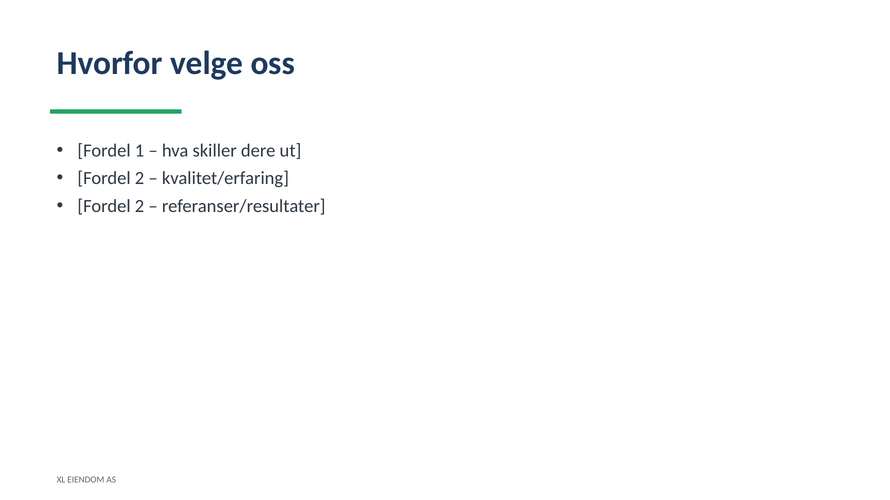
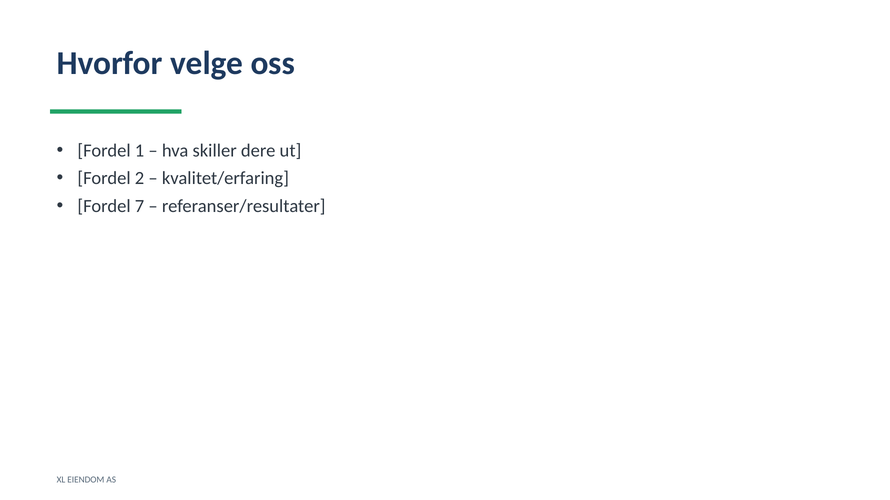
2: 2 -> 7 (140, 206)
